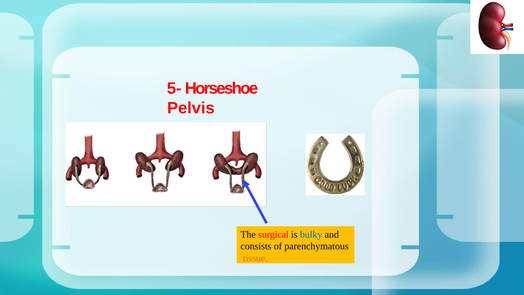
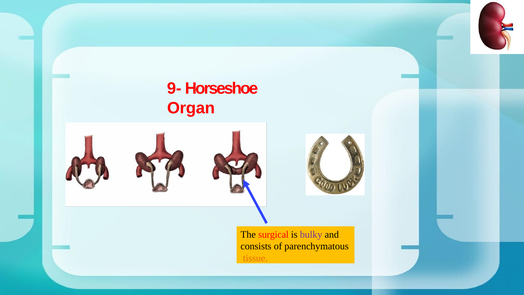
5-: 5- -> 9- (174, 88)
Pelvis: Pelvis -> Organ (191, 108)
bulky colour: blue -> purple (311, 234)
